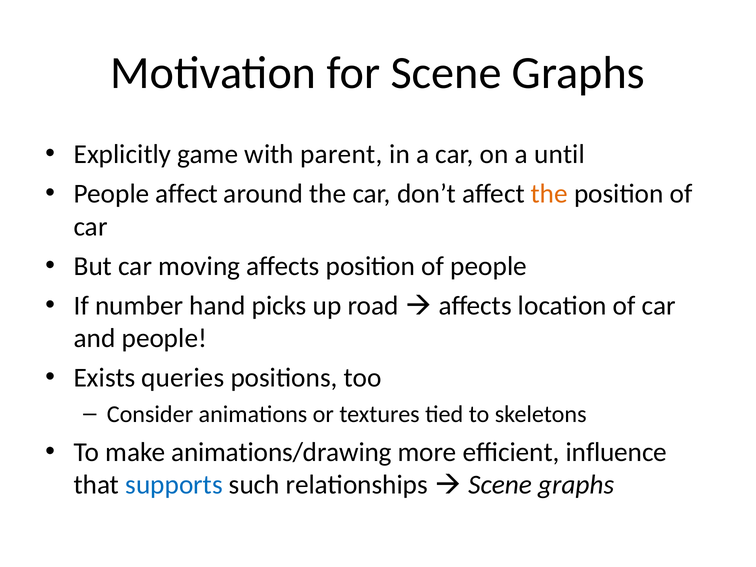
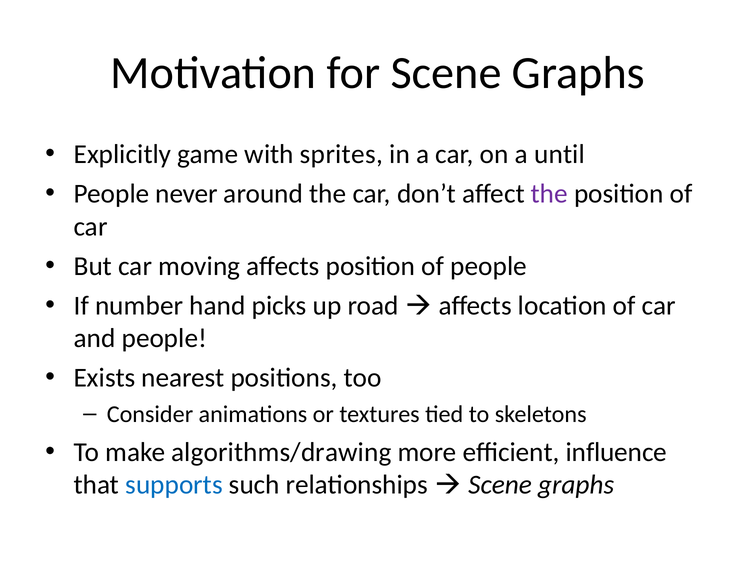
parent: parent -> sprites (341, 154)
People affect: affect -> never (187, 194)
the colour: orange -> purple (549, 194)
queries: queries -> nearest (183, 378)
animations/drawing: animations/drawing -> algorithms/drawing (281, 452)
